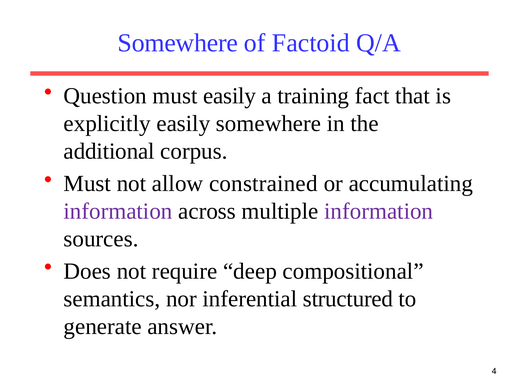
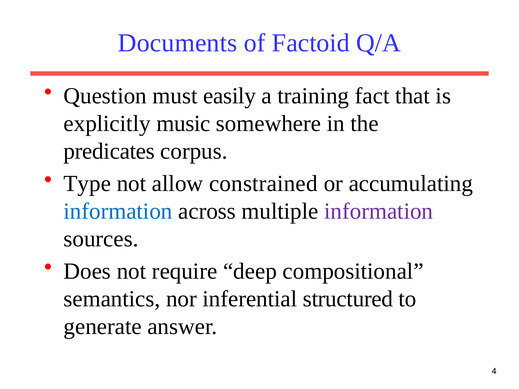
Somewhere: Somewhere -> Documents (178, 43)
explicitly easily: easily -> music (183, 124)
additional: additional -> predicates (109, 151)
Must: Must -> Type (87, 184)
information colour: purple -> blue (118, 211)
